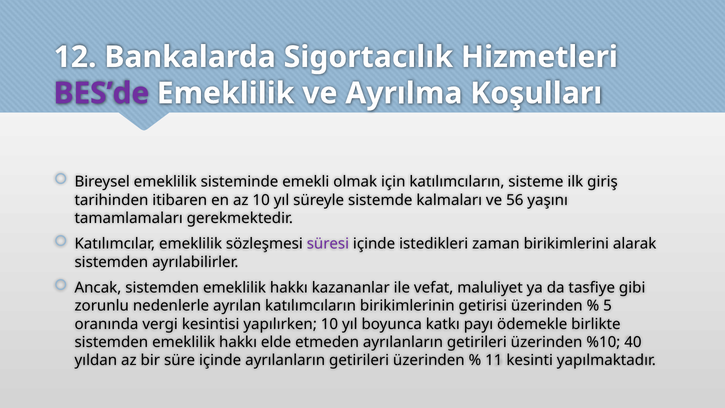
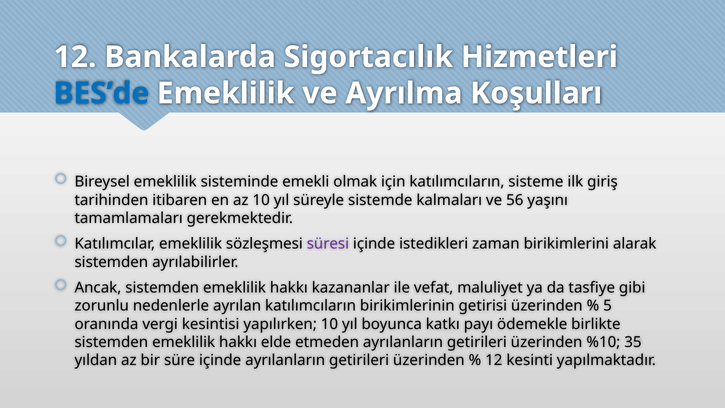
BES’de colour: purple -> blue (101, 93)
40: 40 -> 35 (633, 342)
11: 11 -> 12 (494, 360)
